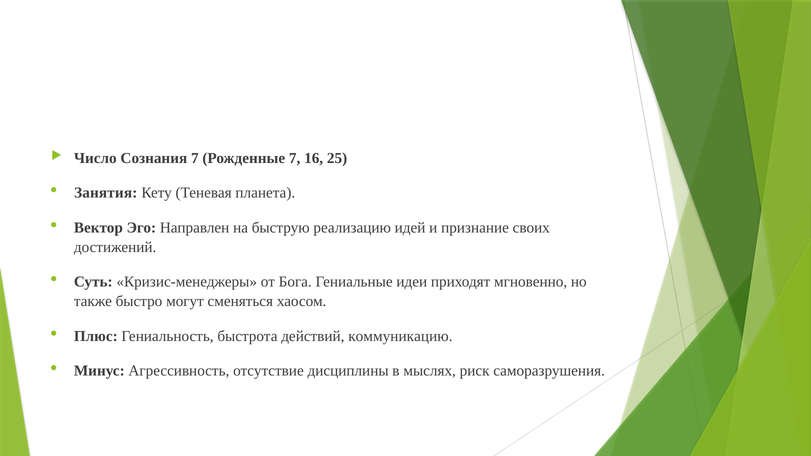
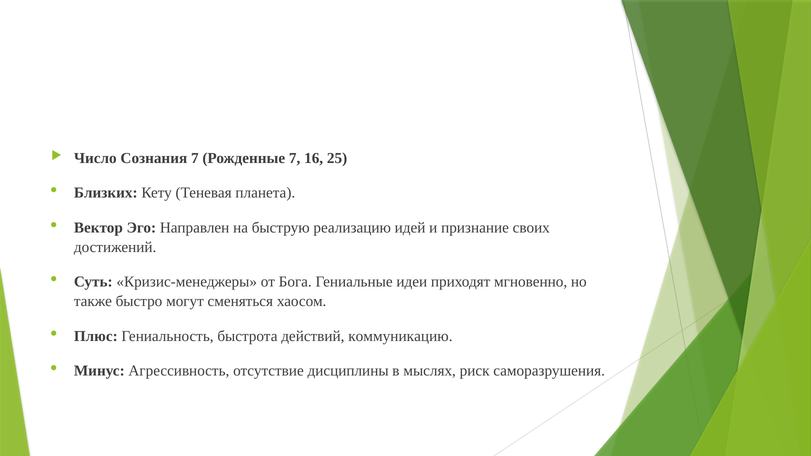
Занятия: Занятия -> Близких (106, 193)
